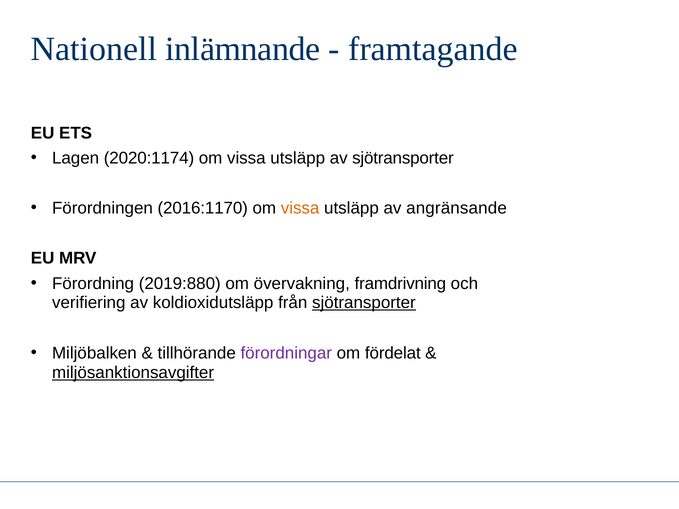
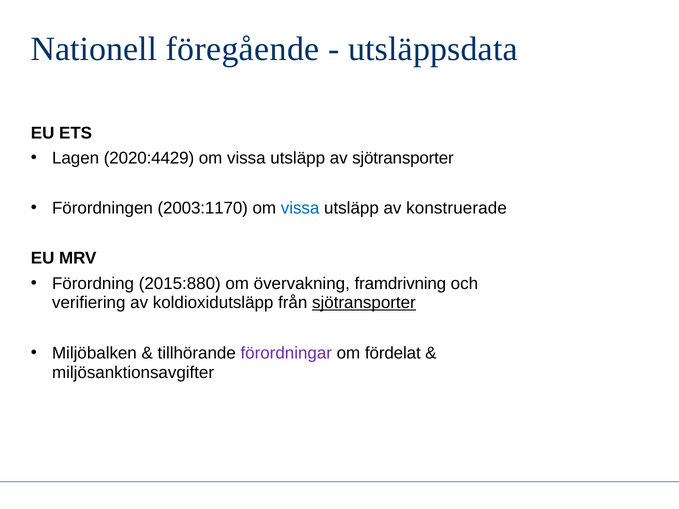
inlämnande: inlämnande -> föregående (243, 49)
framtagande: framtagande -> utsläppsdata (433, 49)
2020:1174: 2020:1174 -> 2020:4429 (149, 158)
2016:1170: 2016:1170 -> 2003:1170 (203, 208)
vissa colour: orange -> blue (300, 208)
angränsande: angränsande -> konstruerade (457, 208)
2019:880: 2019:880 -> 2015:880 (180, 284)
miljösanktionsavgifter underline: present -> none (133, 373)
